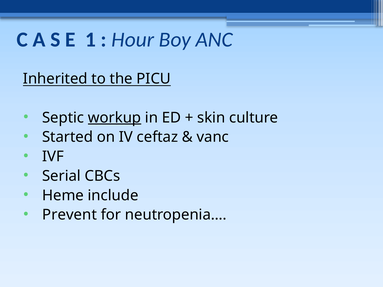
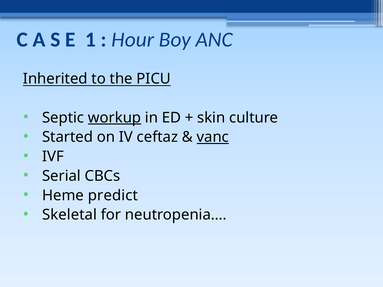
vanc underline: none -> present (213, 137)
include: include -> predict (113, 196)
Prevent: Prevent -> Skeletal (70, 215)
